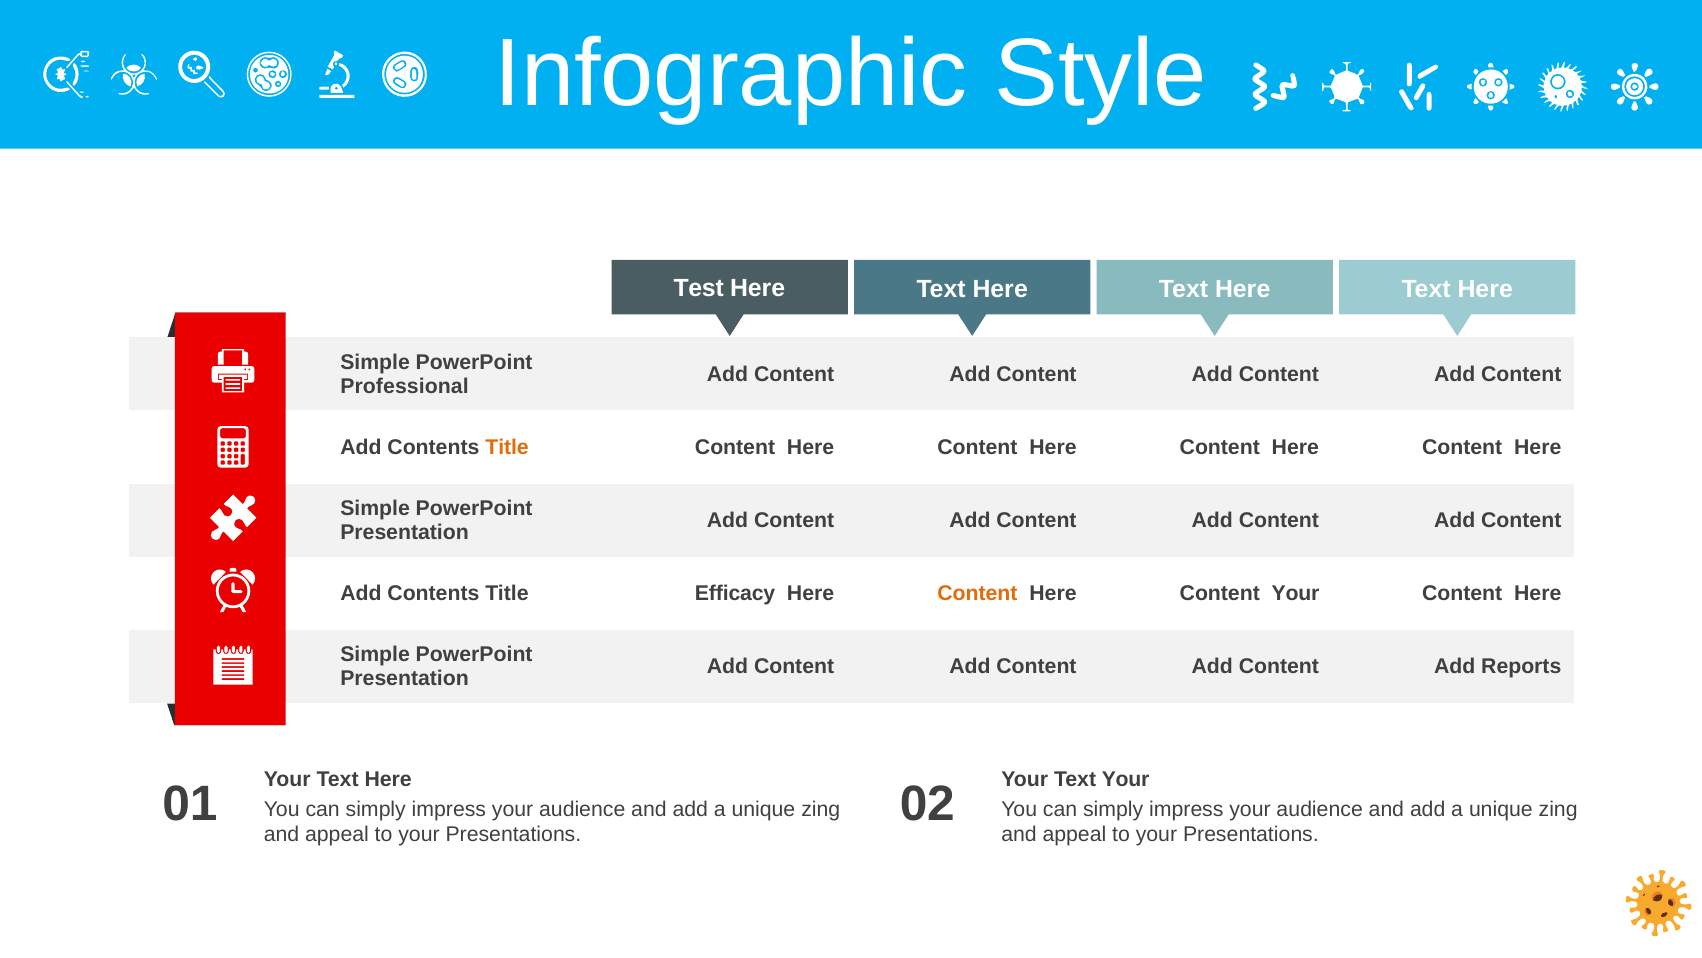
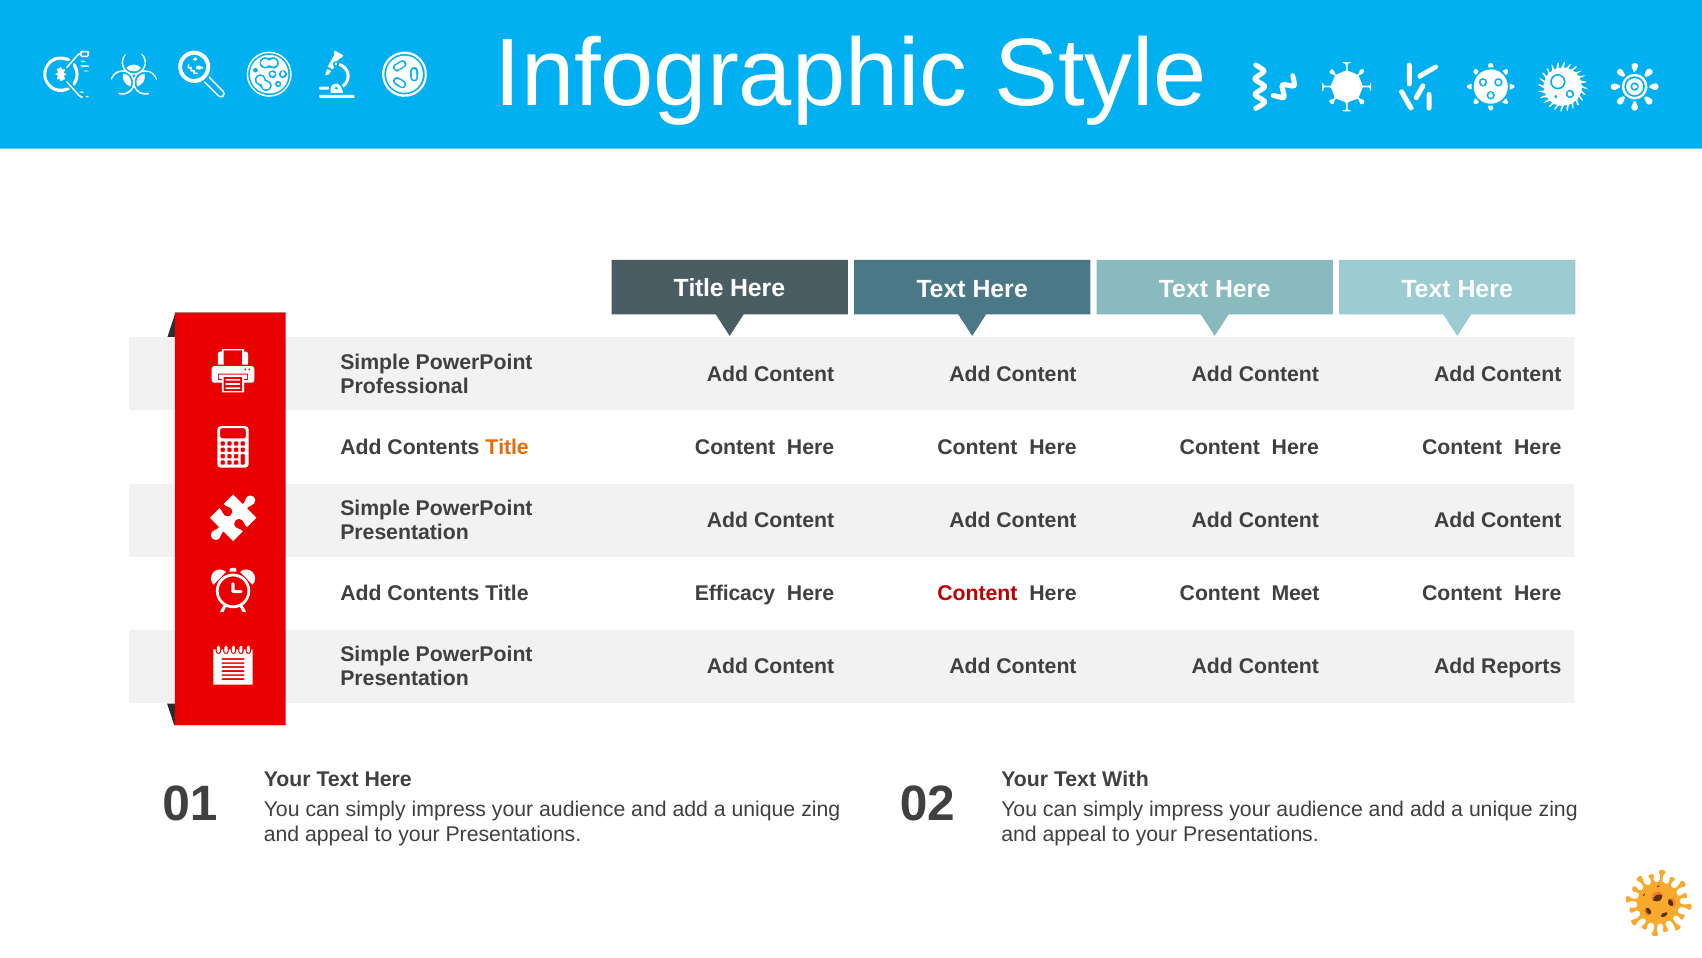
Test: Test -> Title (699, 288)
Content colour: orange -> red (977, 593)
Content Your: Your -> Meet (1295, 593)
Text Your: Your -> With (1125, 779)
